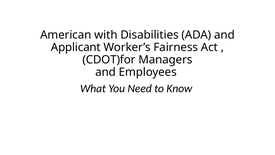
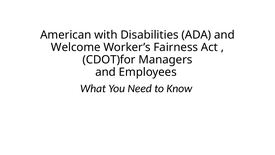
Applicant: Applicant -> Welcome (76, 47)
